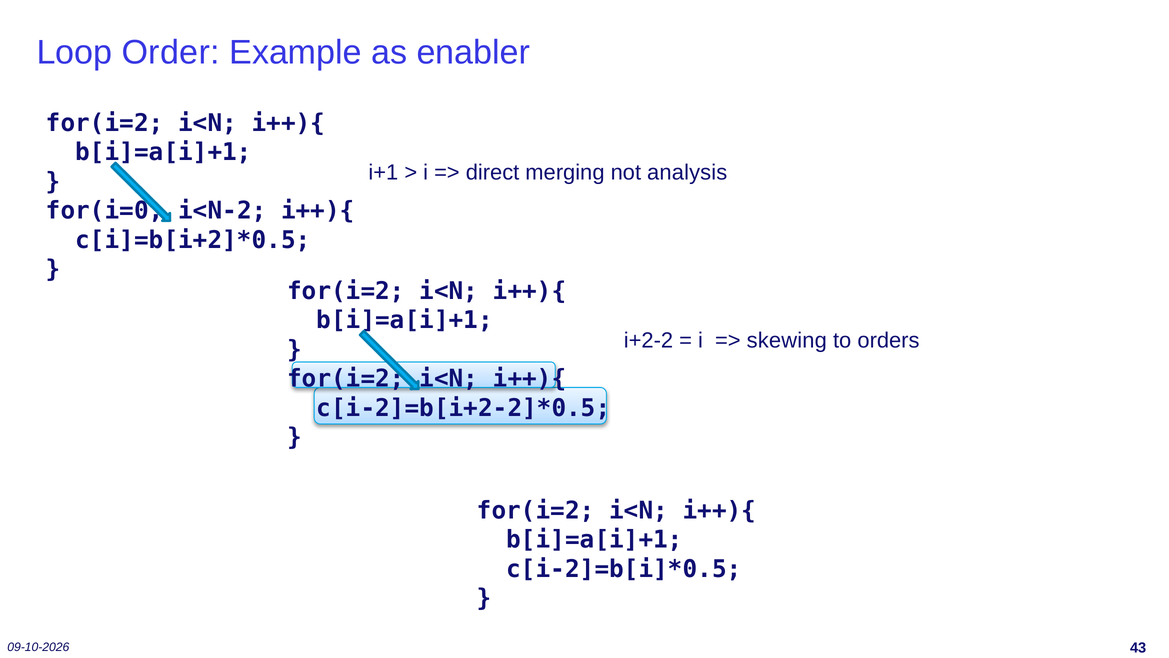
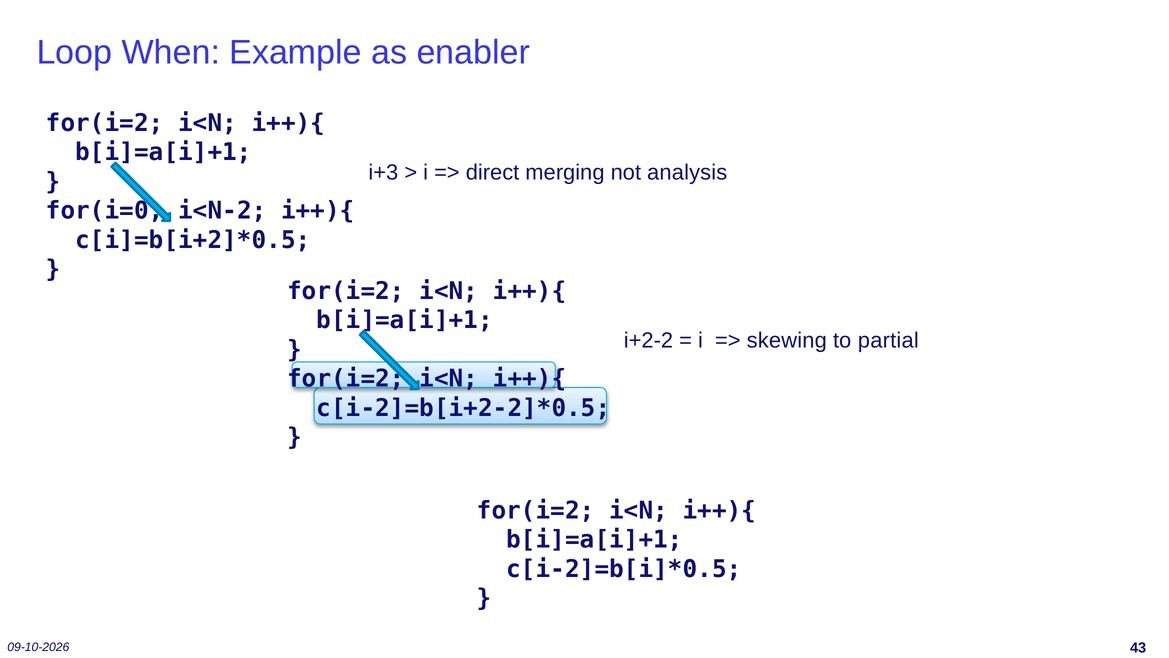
Order: Order -> When (171, 53)
i+1: i+1 -> i+3 (383, 172)
orders: orders -> partial (888, 340)
